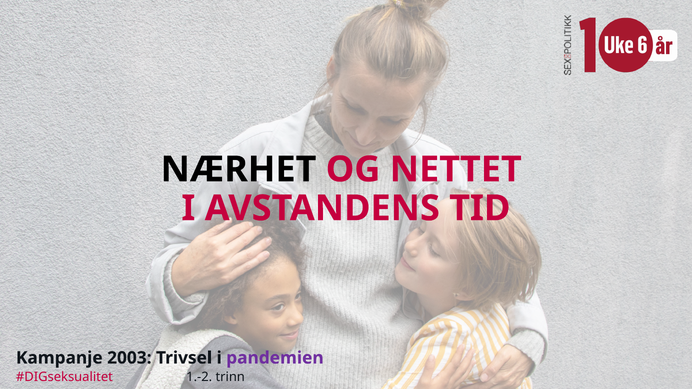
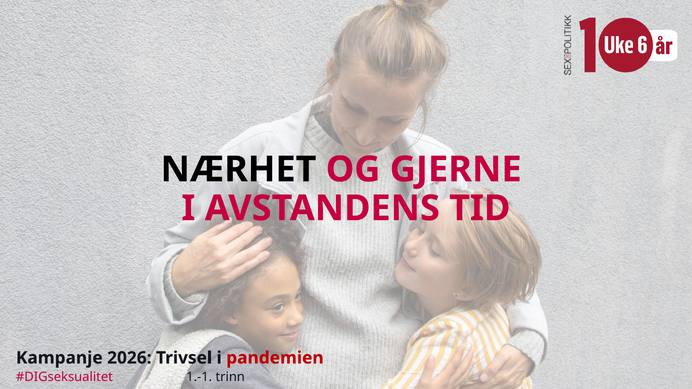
NETTET: NETTET -> GJERNE (456, 170)
2003: 2003 -> 2026 (129, 358)
pandemien colour: purple -> red (275, 358)
1.-2: 1.-2 -> 1.-1 (199, 377)
